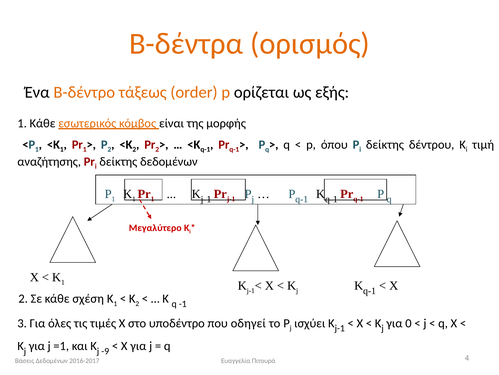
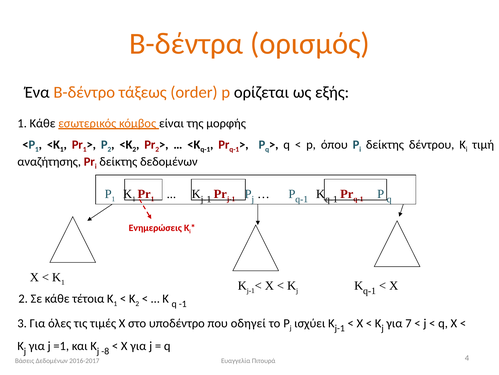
Μεγαλύτερο: Μεγαλύτερο -> Ενημερώσεις (155, 228)
σχέση: σχέση -> τέτοια (88, 298)
0: 0 -> 7 (408, 323)
-9: -9 -> -8 (105, 350)
